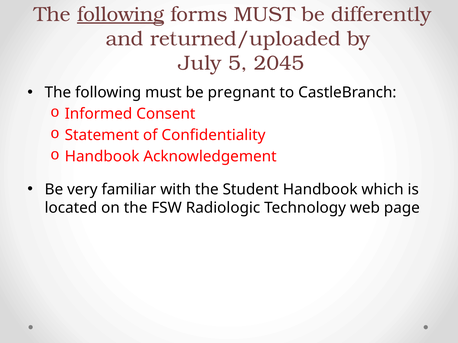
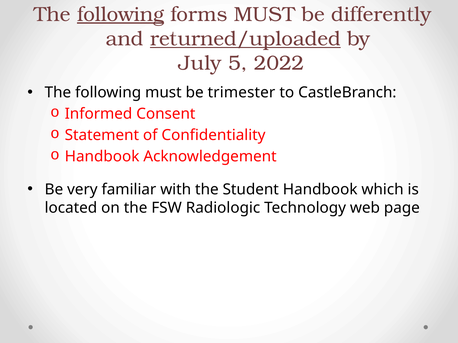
returned/uploaded underline: none -> present (245, 39)
2045: 2045 -> 2022 (279, 63)
pregnant: pregnant -> trimester (241, 93)
